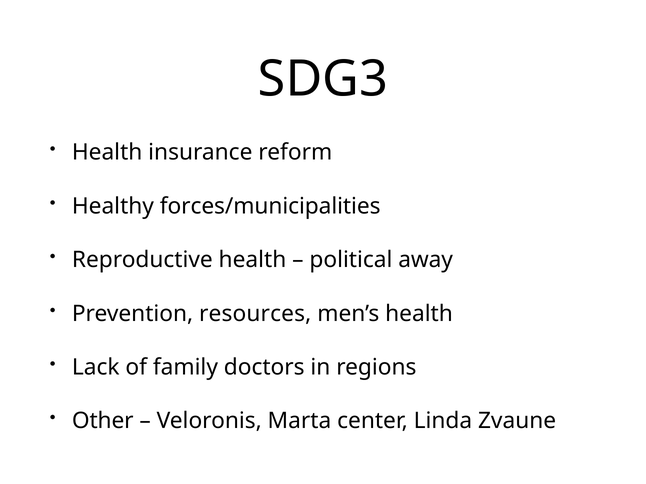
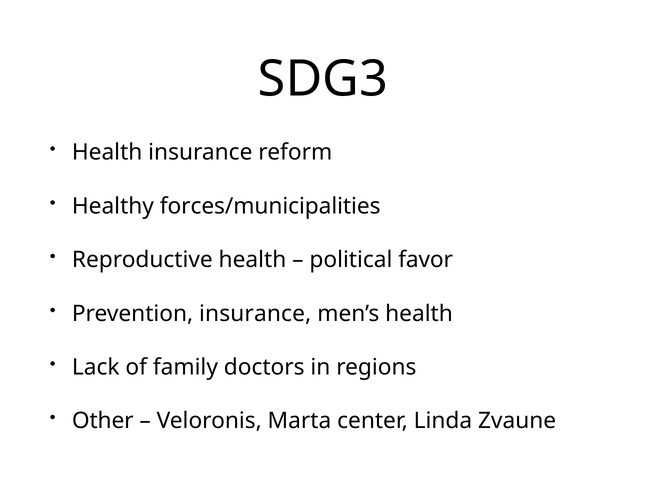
away: away -> favor (426, 260)
Prevention resources: resources -> insurance (255, 314)
